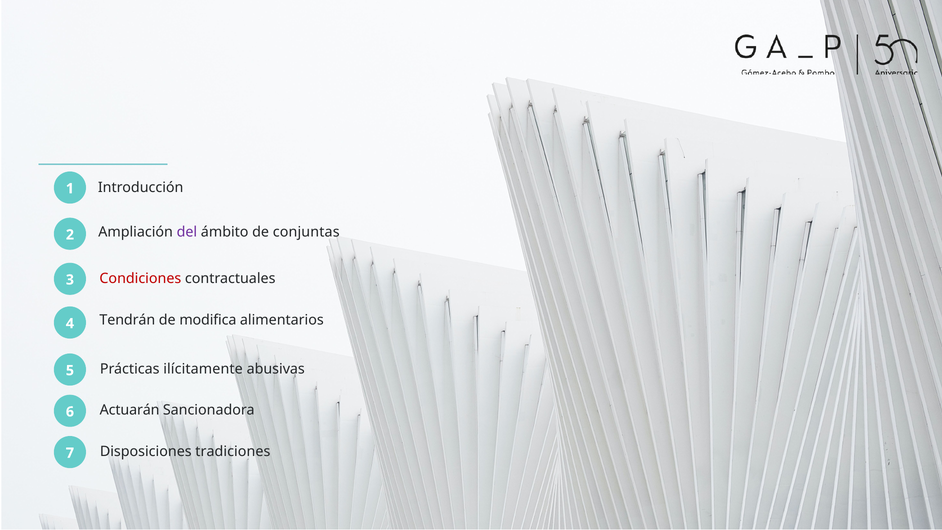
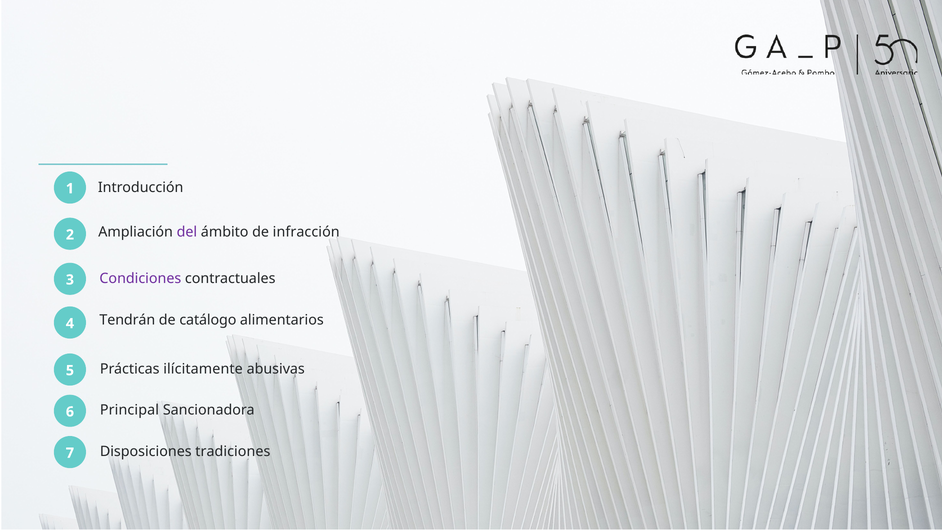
conjuntas: conjuntas -> infracción (306, 232)
Condiciones colour: red -> purple (140, 279)
modifica: modifica -> catálogo (208, 320)
Actuarán: Actuarán -> Principal (129, 410)
